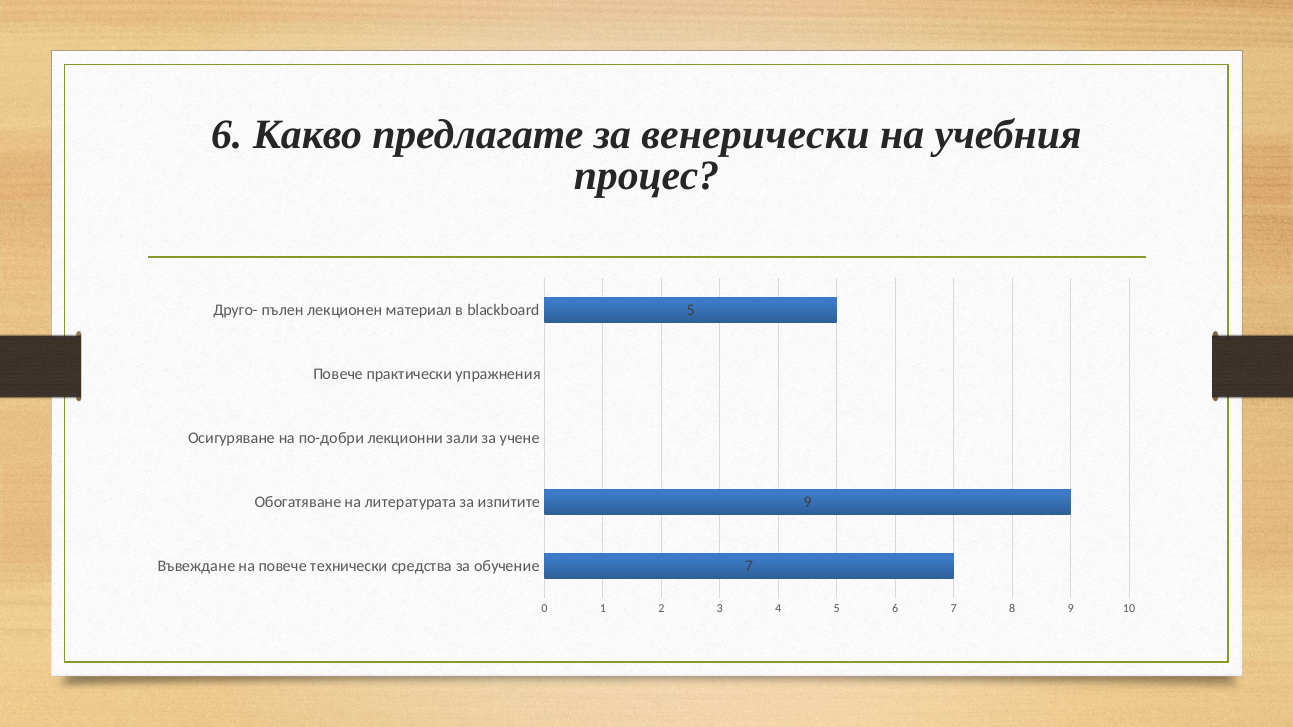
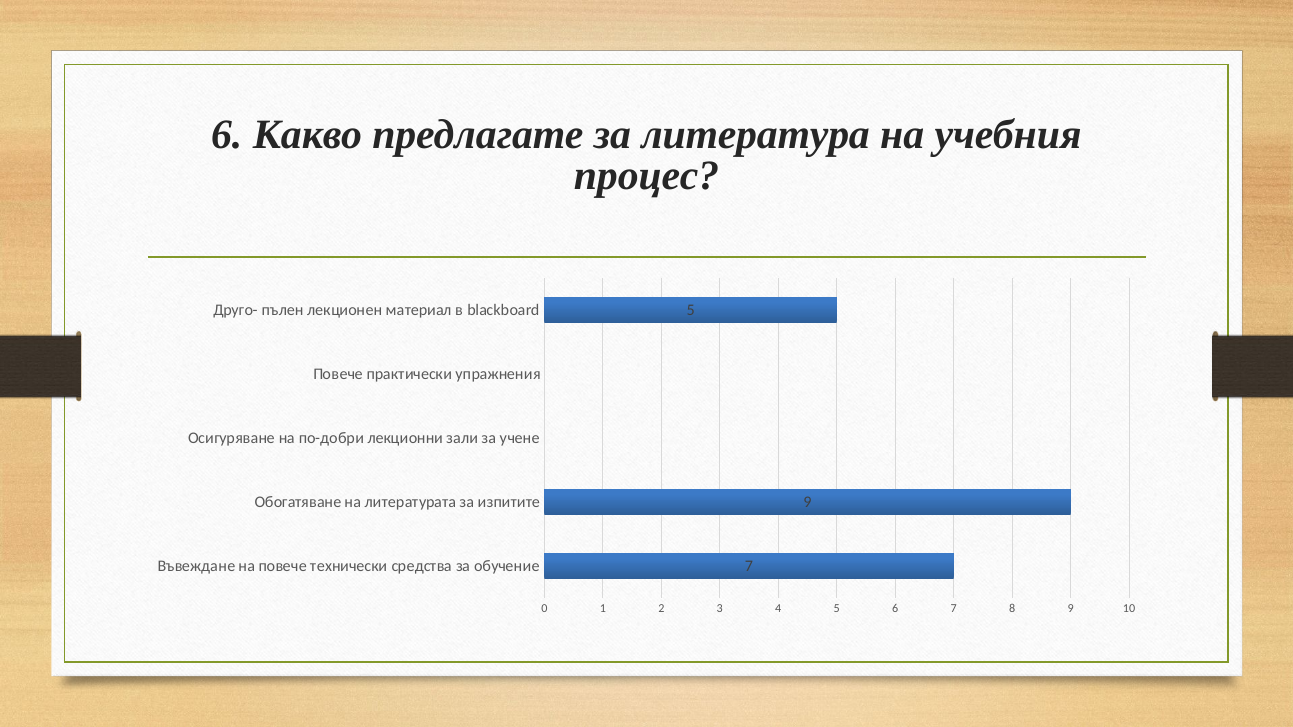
венерически: венерически -> литература (756, 135)
